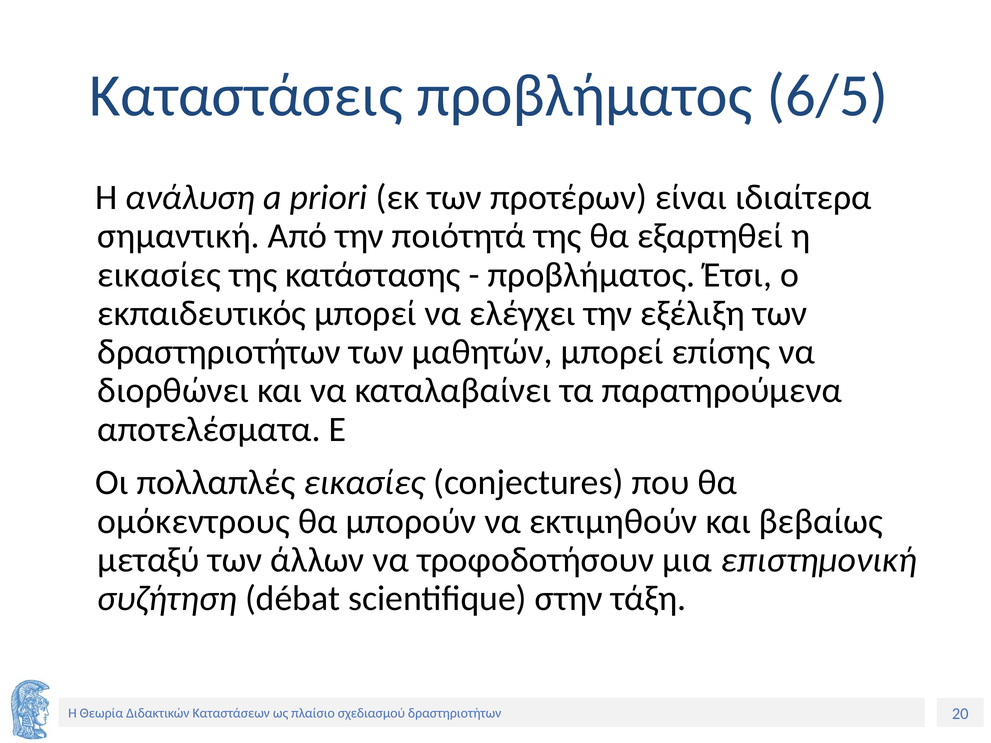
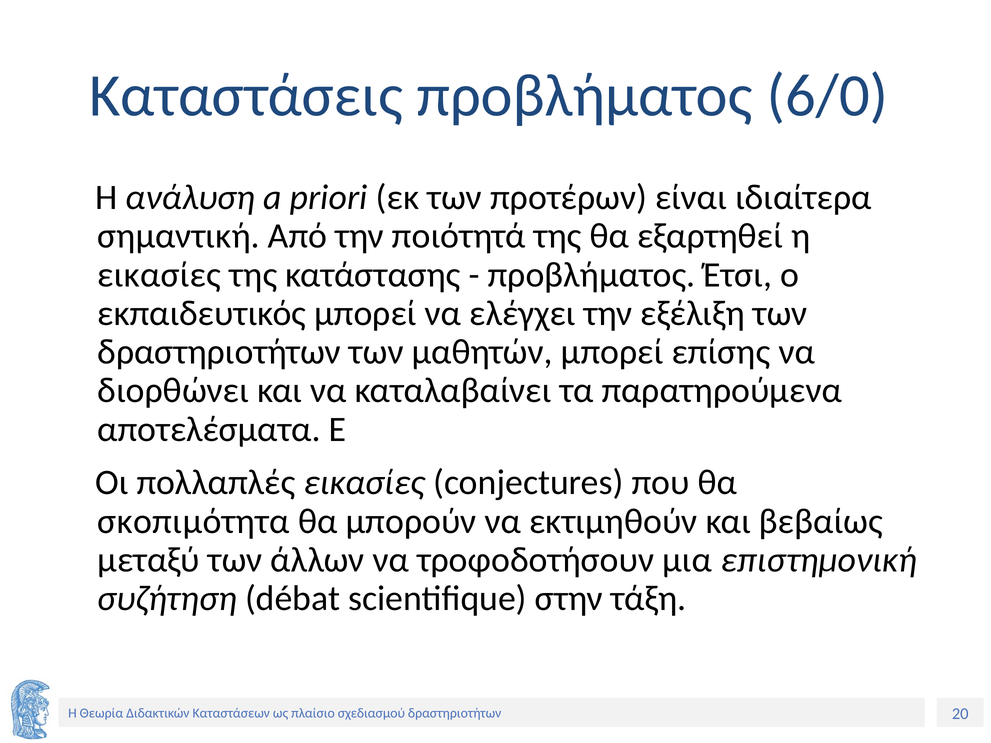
6/5: 6/5 -> 6/0 (827, 96)
ομόκεντρους: ομόκεντρους -> σκοπιμότητα (194, 521)
